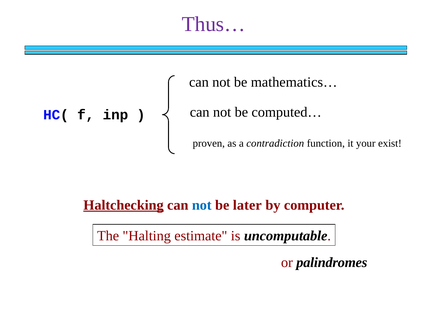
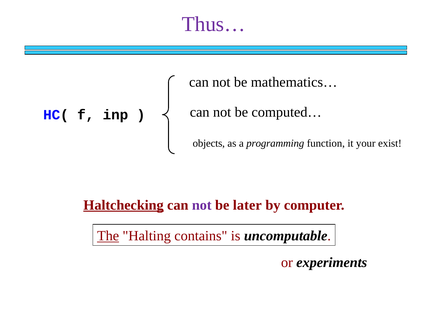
proven: proven -> objects (209, 144)
contradiction: contradiction -> programming (275, 144)
not colour: blue -> purple (202, 206)
The underline: none -> present (108, 236)
estimate: estimate -> contains (201, 236)
palindromes: palindromes -> experiments (332, 263)
